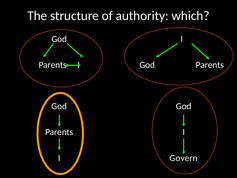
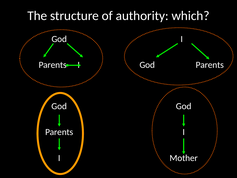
Govern: Govern -> Mother (184, 158)
